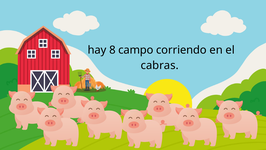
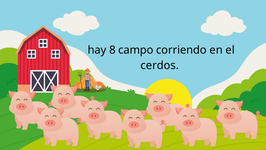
cabras: cabras -> cerdos (160, 65)
